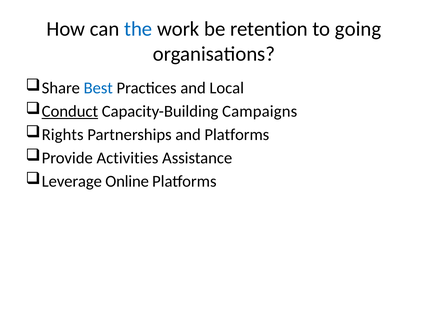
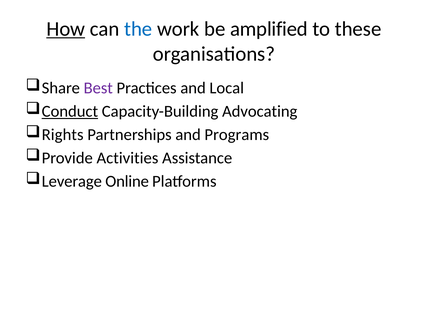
How underline: none -> present (66, 29)
retention: retention -> amplified (269, 29)
going: going -> these (358, 29)
Best colour: blue -> purple (98, 88)
Campaigns: Campaigns -> Advocating (260, 111)
and Platforms: Platforms -> Programs (237, 135)
